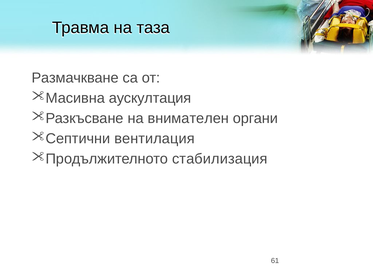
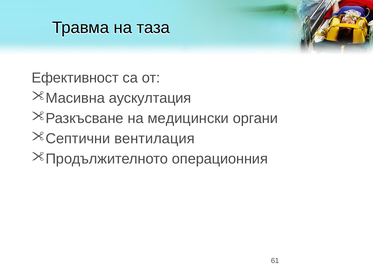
Размачкване: Размачкване -> Ефективност (75, 78)
внимателен: внимателен -> медицински (188, 119)
стабилизация: стабилизация -> операционния (220, 159)
